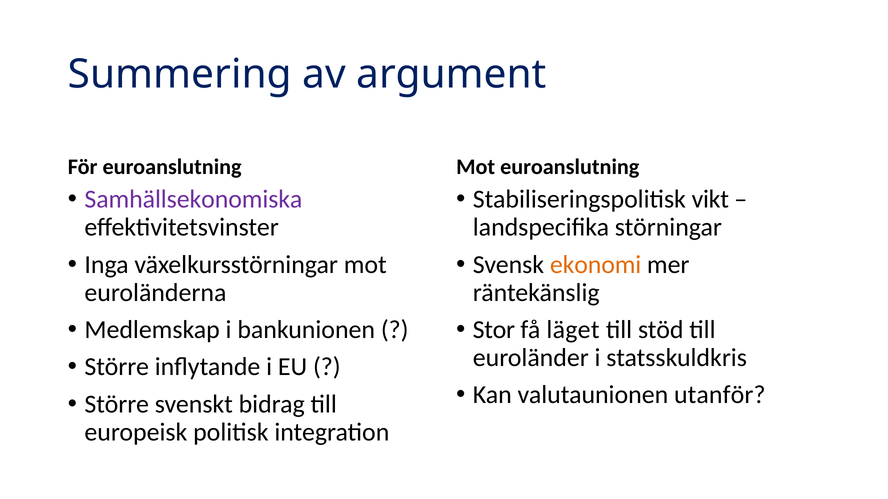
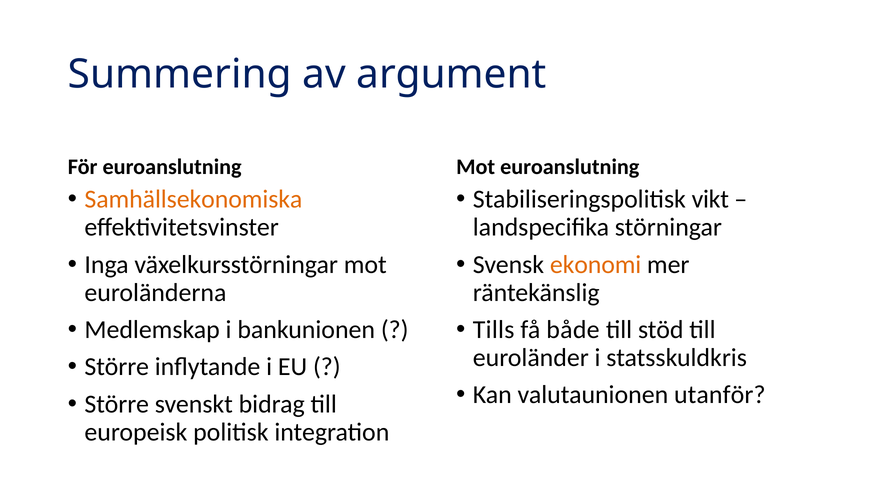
Samhällsekonomiska colour: purple -> orange (193, 200)
Stor: Stor -> Tills (494, 330)
läget: läget -> både (573, 330)
